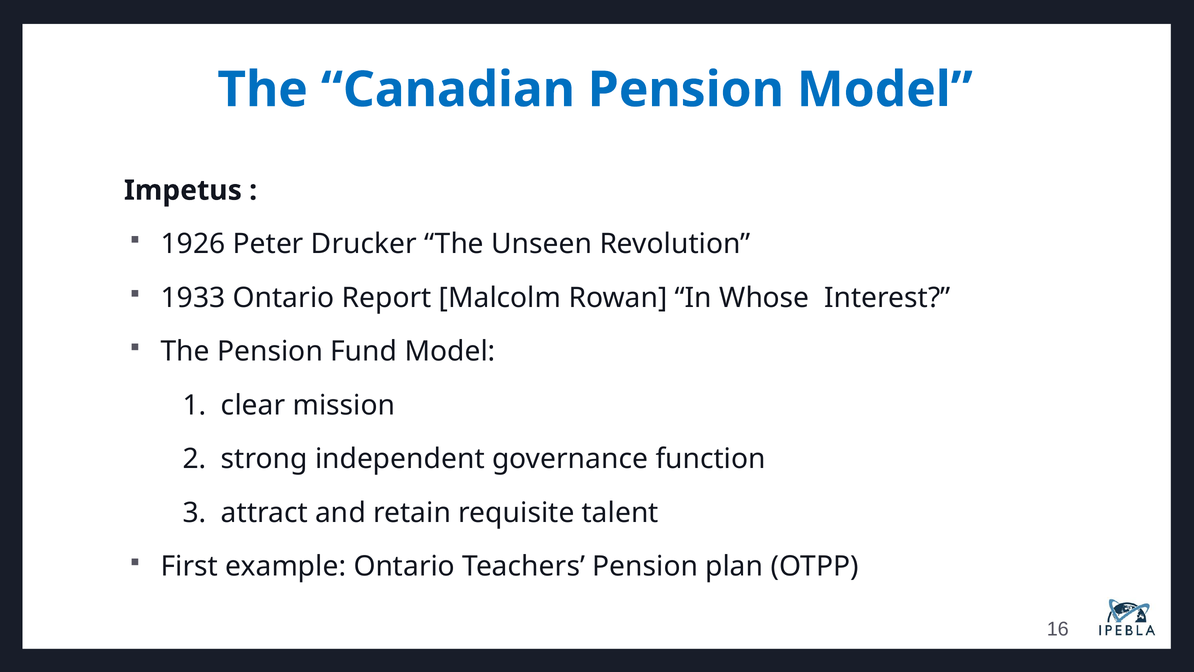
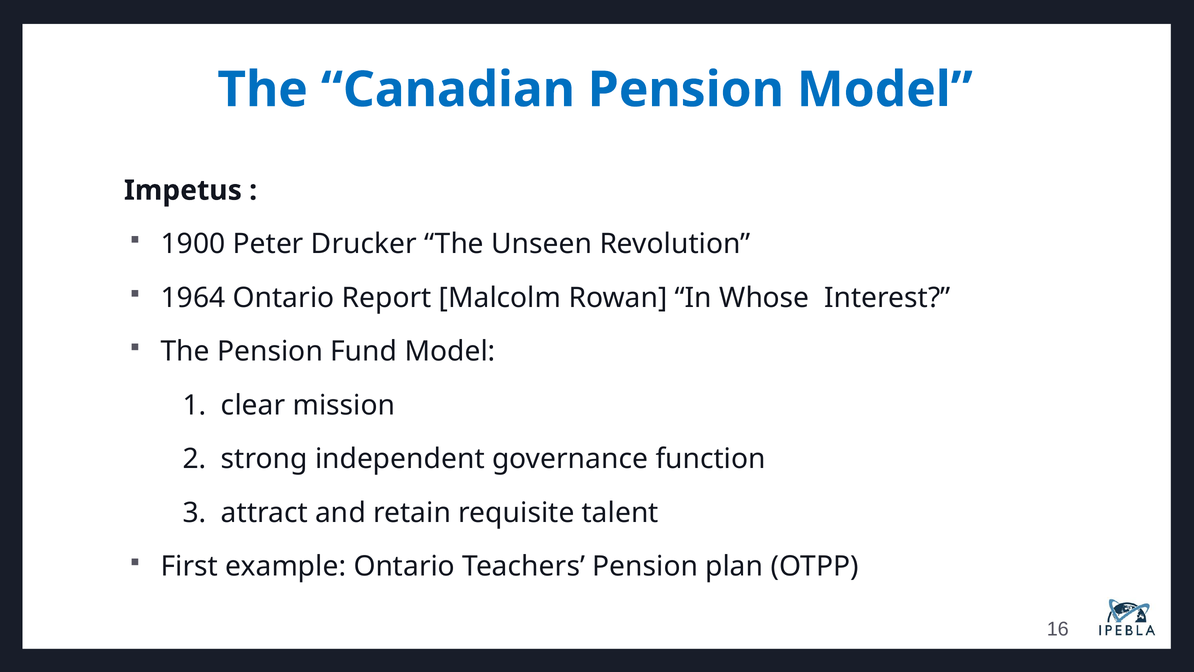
1926: 1926 -> 1900 (193, 244)
1933: 1933 -> 1964 (193, 298)
